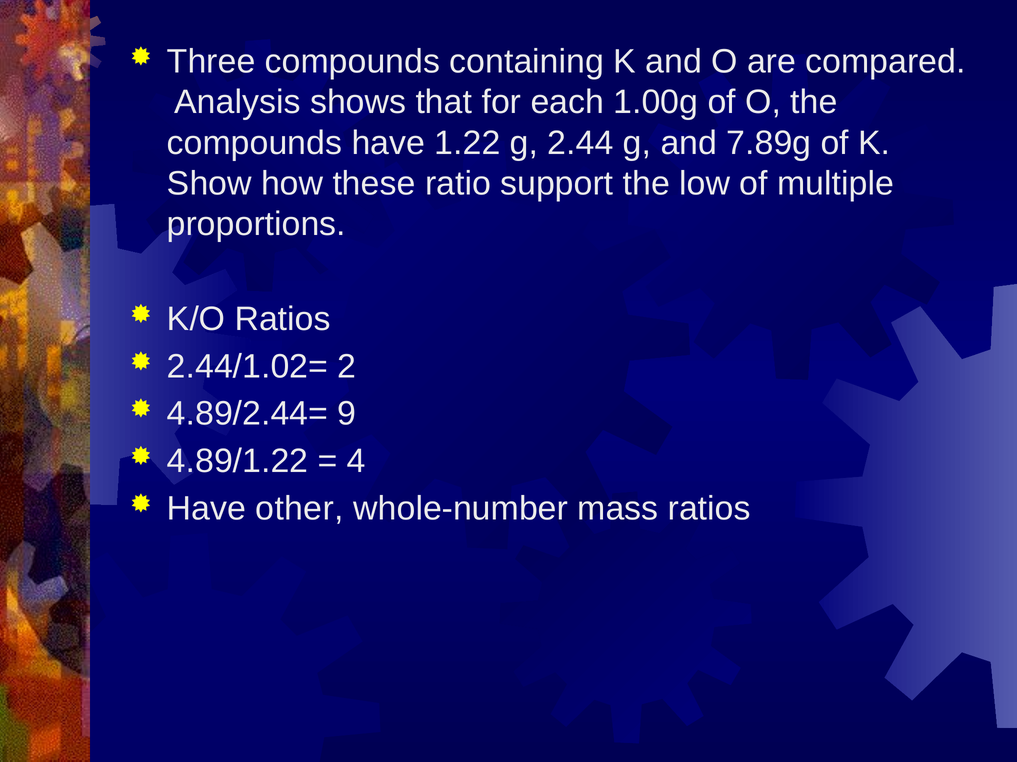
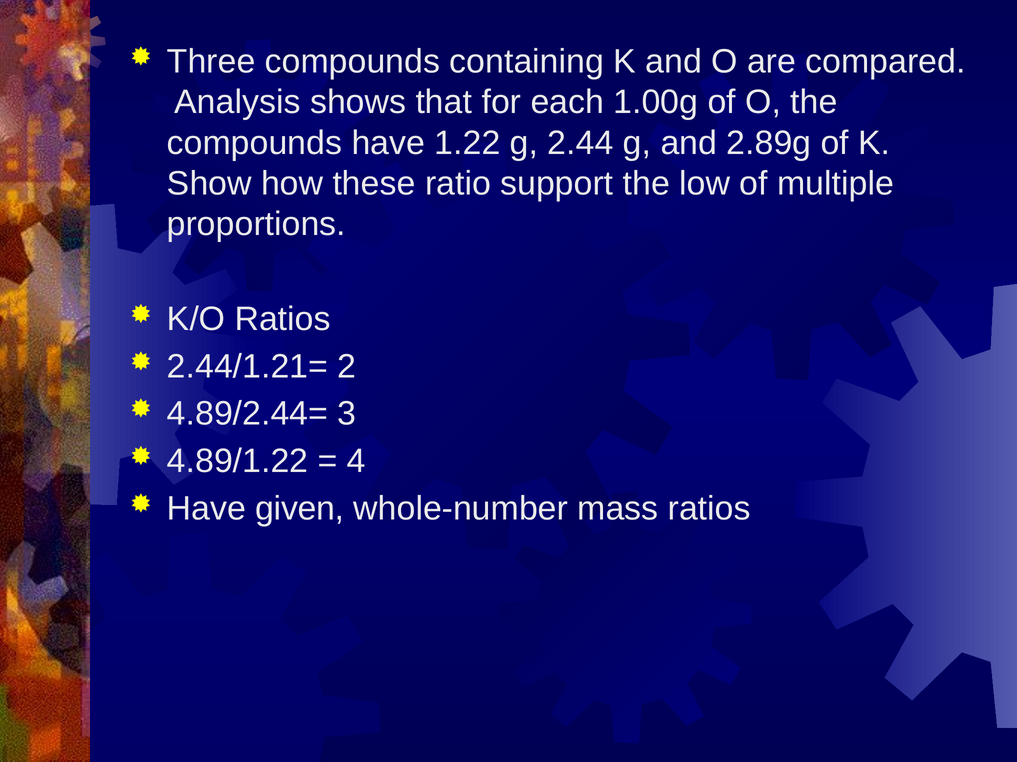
7.89g: 7.89g -> 2.89g (769, 143)
2.44/1.02=: 2.44/1.02= -> 2.44/1.21= (248, 367)
9: 9 -> 3 (347, 414)
other: other -> given (300, 509)
